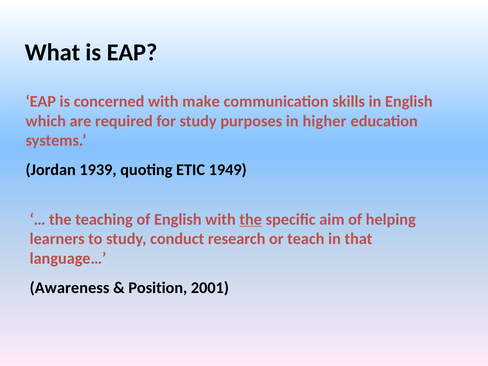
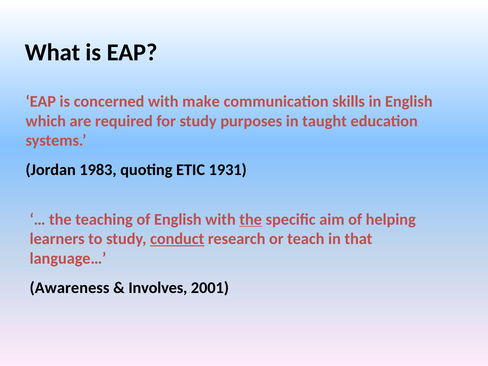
higher: higher -> taught (325, 121)
1939: 1939 -> 1983 (98, 170)
1949: 1949 -> 1931 (228, 170)
conduct underline: none -> present (177, 239)
Position: Position -> Involves (158, 288)
